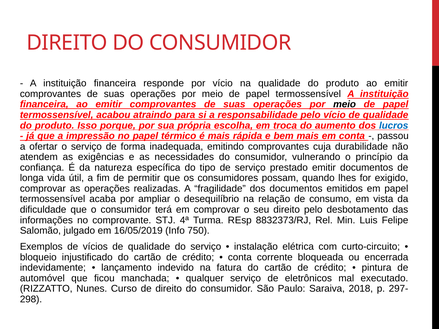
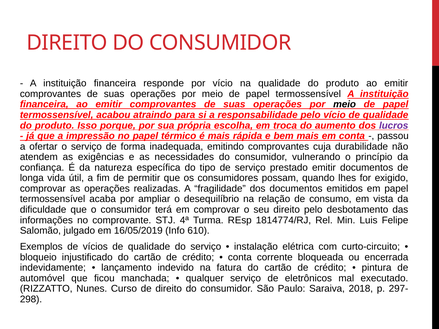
lucros colour: blue -> purple (394, 126)
8832373/RJ: 8832373/RJ -> 1814774/RJ (283, 220)
750: 750 -> 610 (199, 231)
